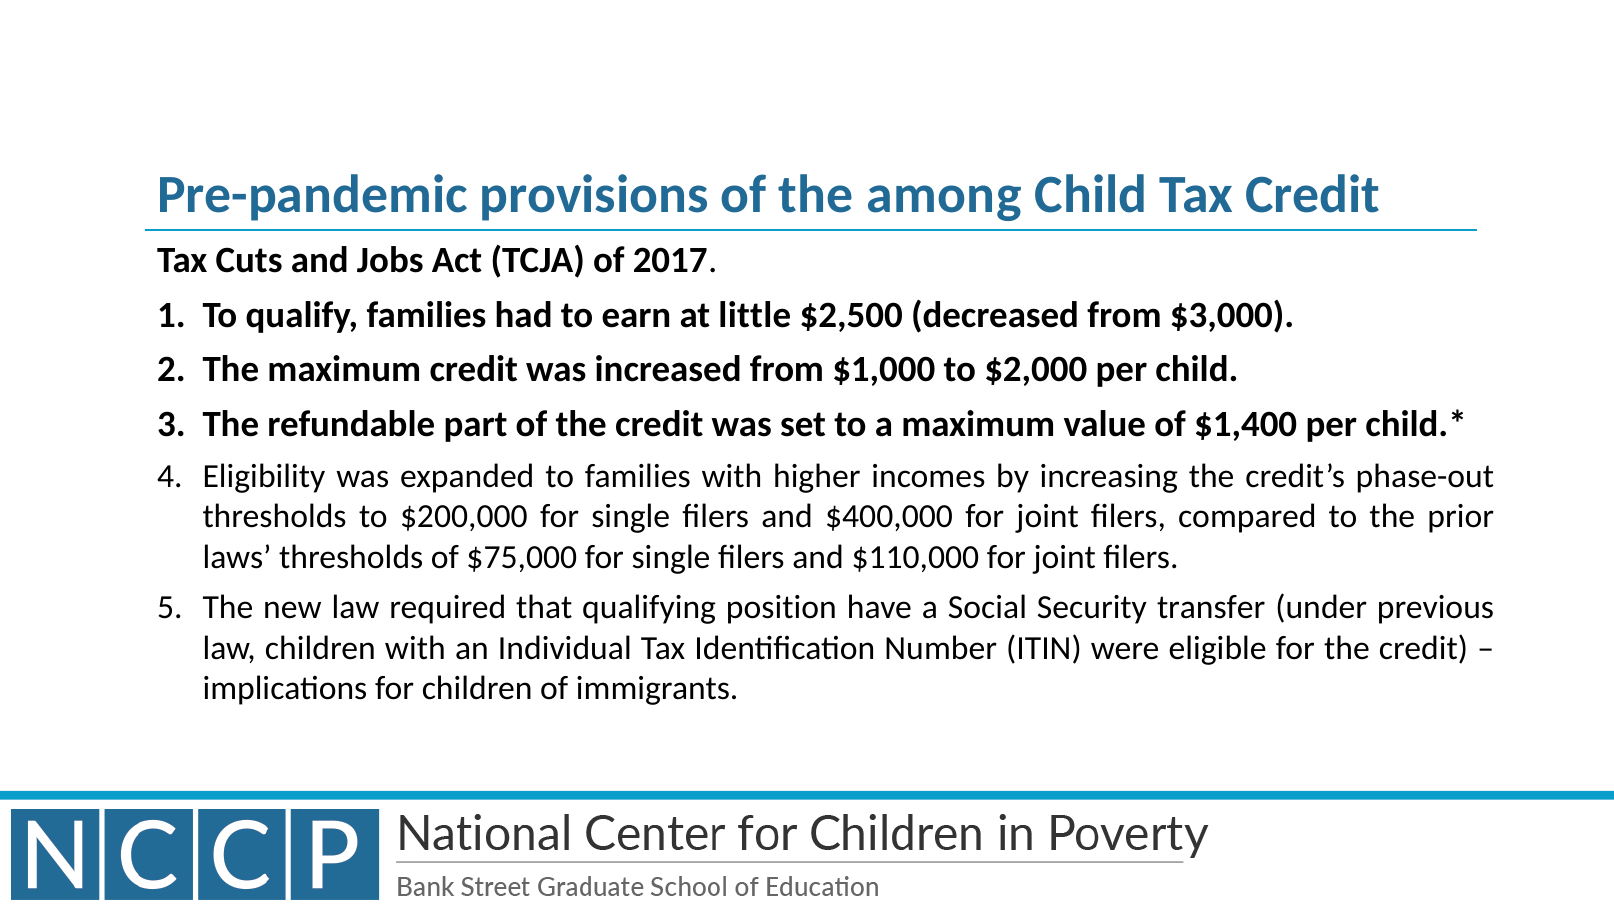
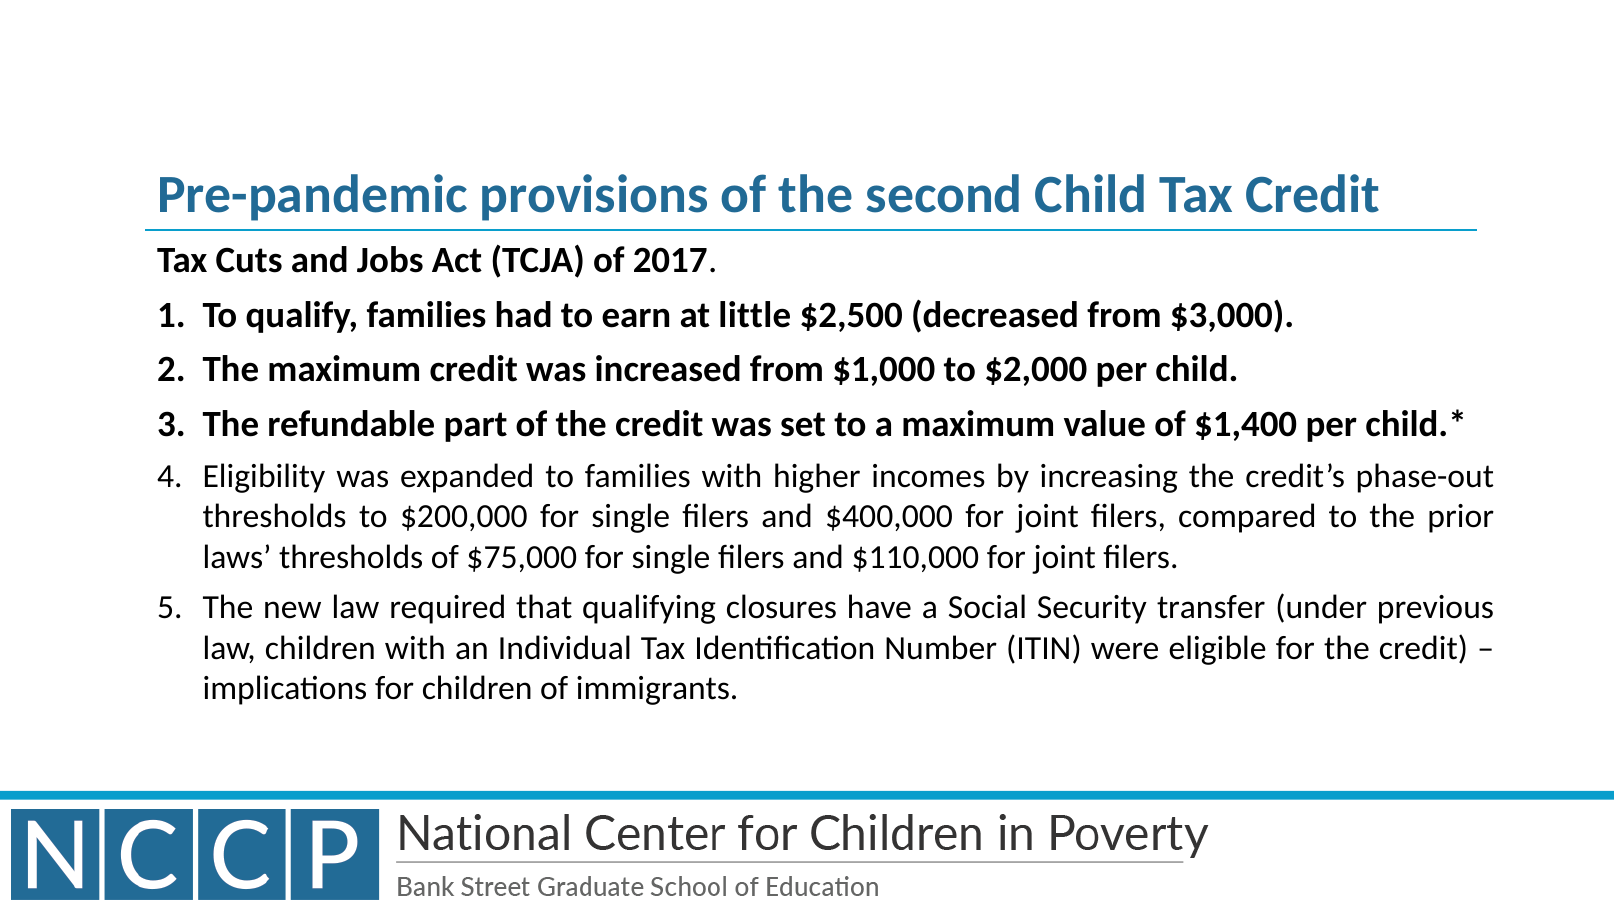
among: among -> second (944, 195)
position: position -> closures (782, 608)
